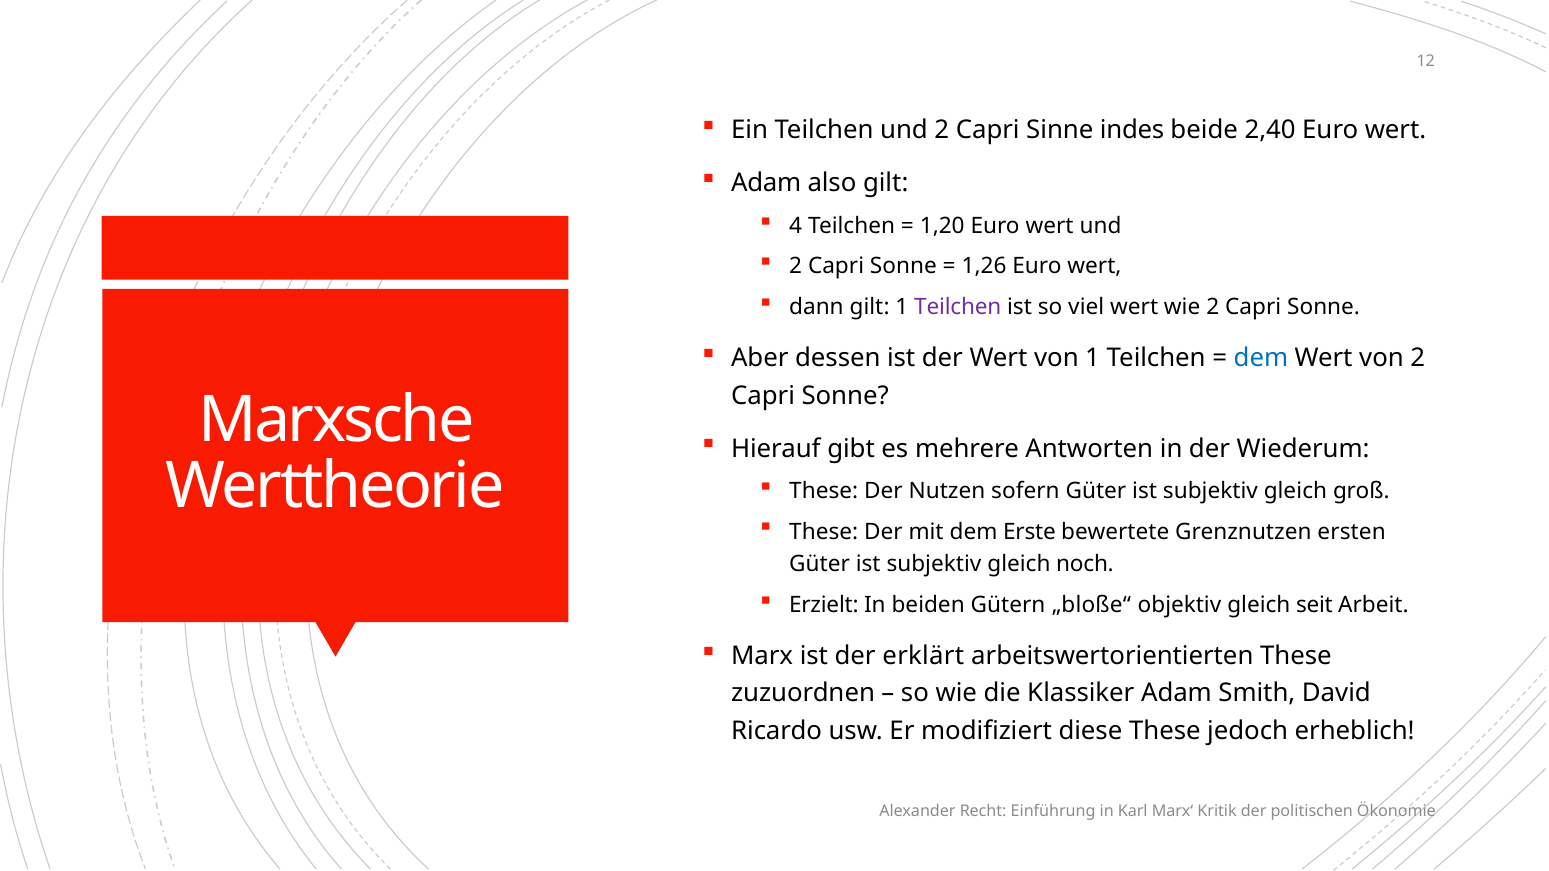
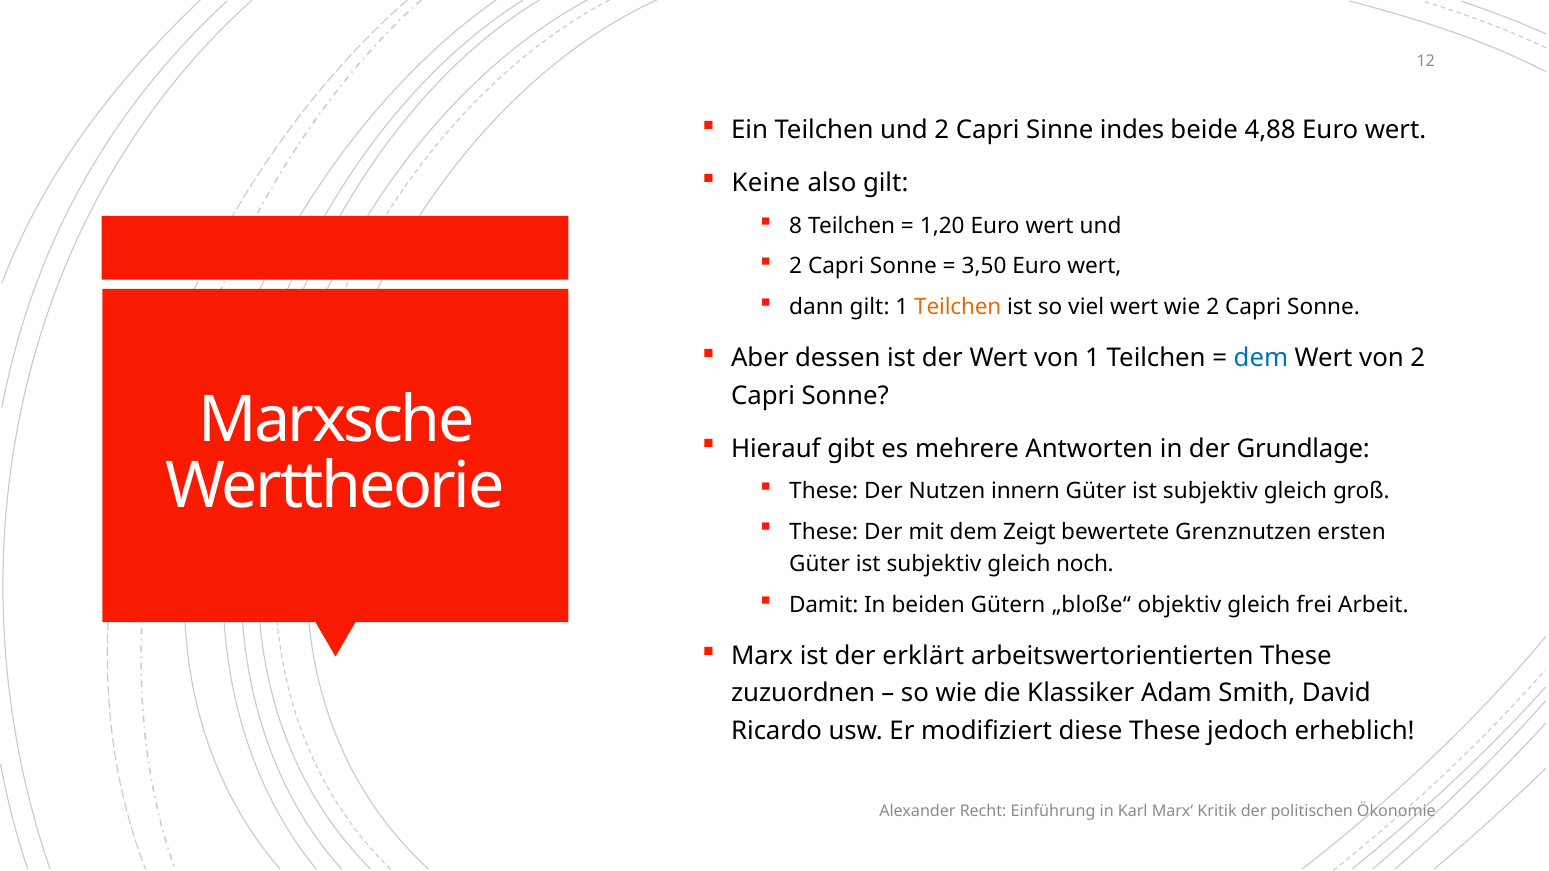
2,40: 2,40 -> 4,88 (1270, 130)
Adam: Adam -> Keine (766, 184)
4: 4 -> 8 (796, 226)
1,26: 1,26 -> 3,50 (984, 266)
Teilchen colour: purple -> orange (958, 307)
Wiederum: Wiederum -> Grundlage (1303, 449)
sofern: sofern -> innern (1026, 491)
Erste: Erste -> Zeigt (1030, 532)
Erzielt: Erzielt -> Damit (824, 605)
seit: seit -> frei (1314, 605)
